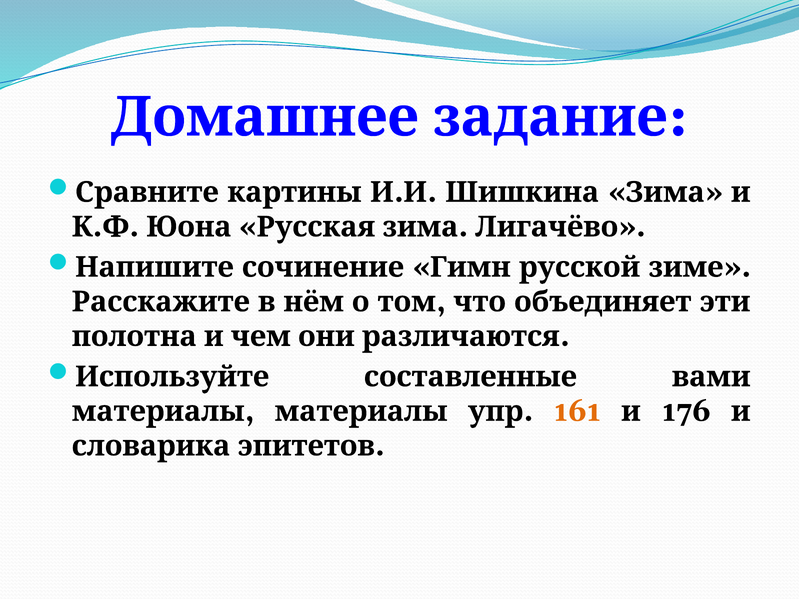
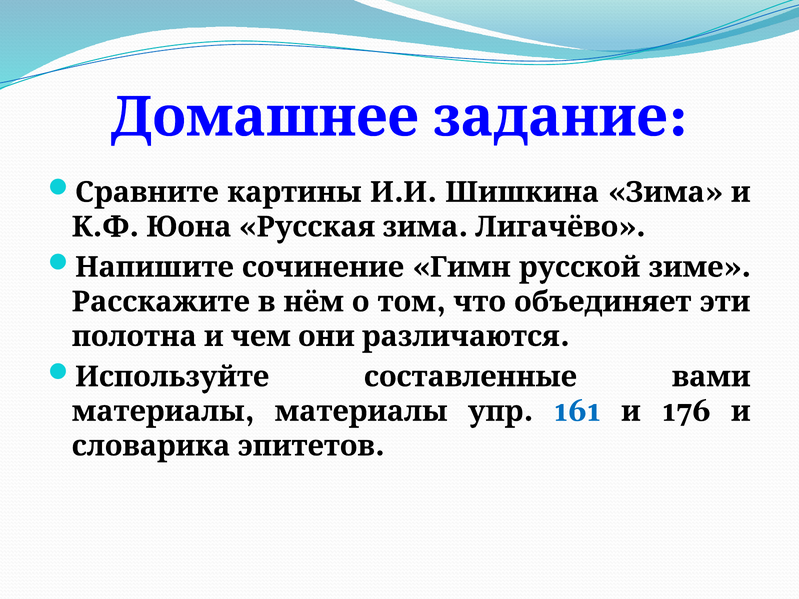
161 colour: orange -> blue (577, 411)
